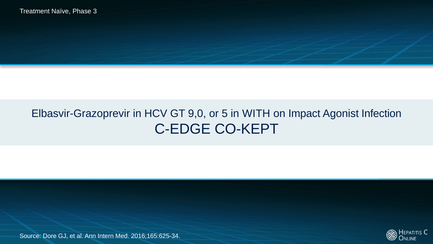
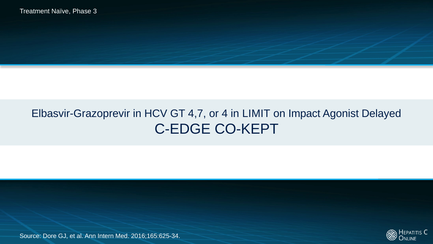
9,0: 9,0 -> 4,7 (197, 113)
5: 5 -> 4 (225, 113)
WITH: WITH -> LIMIT (256, 113)
Infection: Infection -> Delayed (381, 113)
